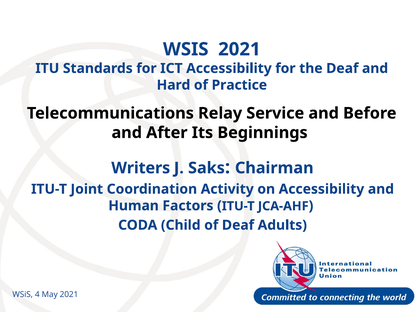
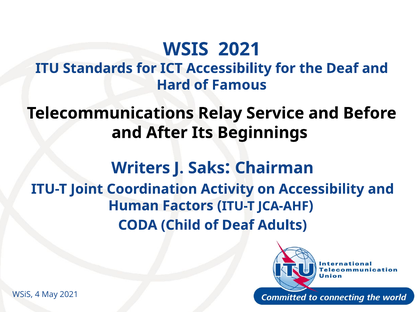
Practice: Practice -> Famous (239, 85)
